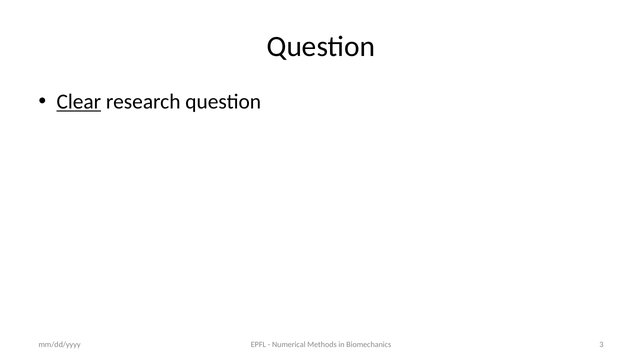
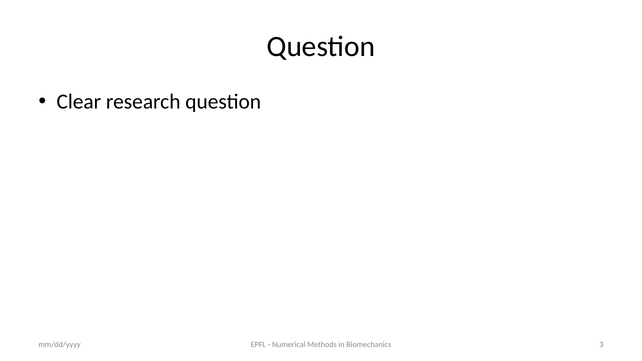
Clear underline: present -> none (79, 102)
